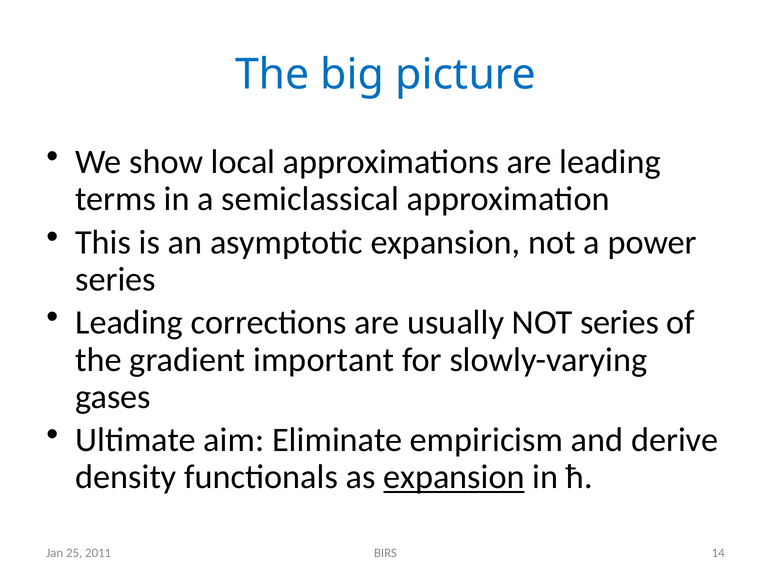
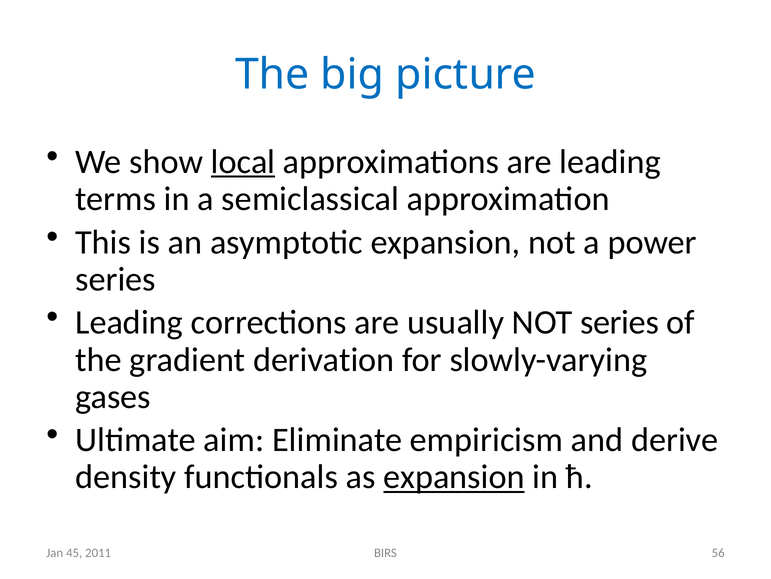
local underline: none -> present (243, 162)
important: important -> derivation (324, 359)
14: 14 -> 56 (718, 552)
25: 25 -> 45 (74, 552)
